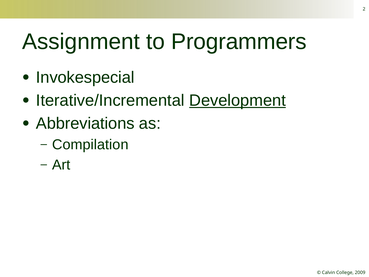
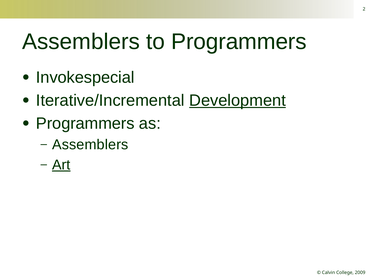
Assignment: Assignment -> Assemblers (81, 42)
Abbreviations: Abbreviations -> Programmers (85, 123)
Compilation: Compilation -> Assemblers (90, 145)
Art underline: none -> present (61, 165)
